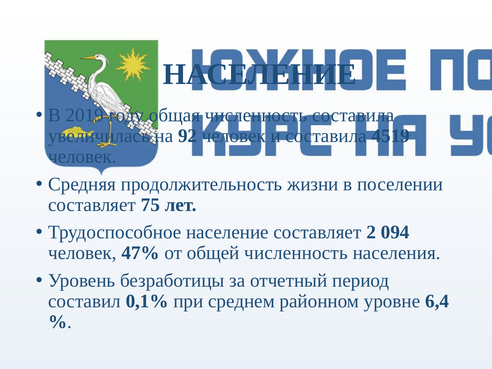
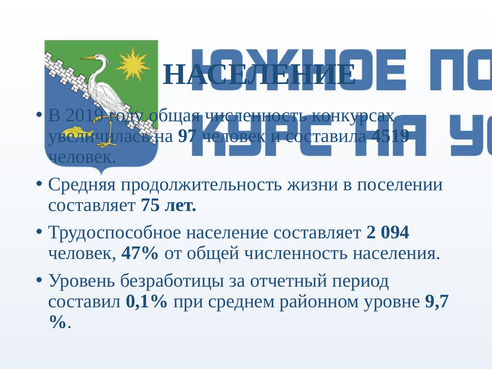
численность составила: составила -> конкурсах (354, 115)
92: 92 -> 97 (188, 136)
6,4: 6,4 -> 9,7 (437, 301)
